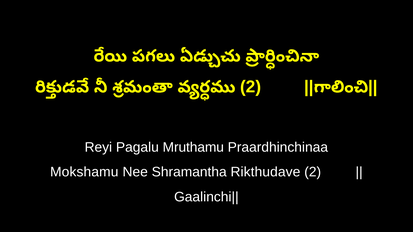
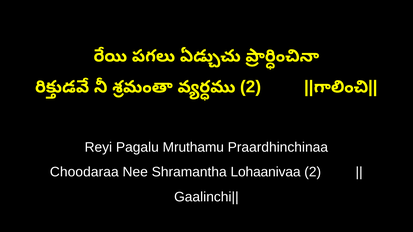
Mokshamu: Mokshamu -> Choodaraa (84, 172)
Rikthudave: Rikthudave -> Lohaanivaa (266, 172)
